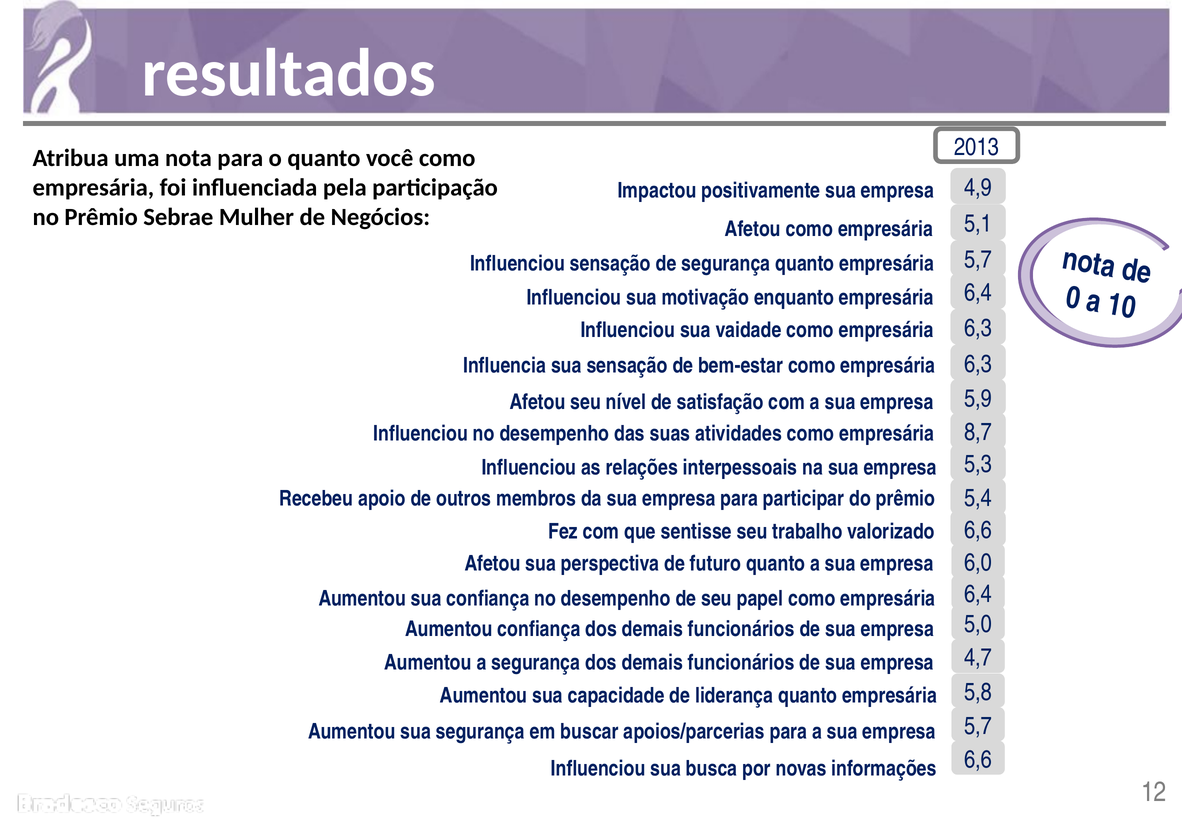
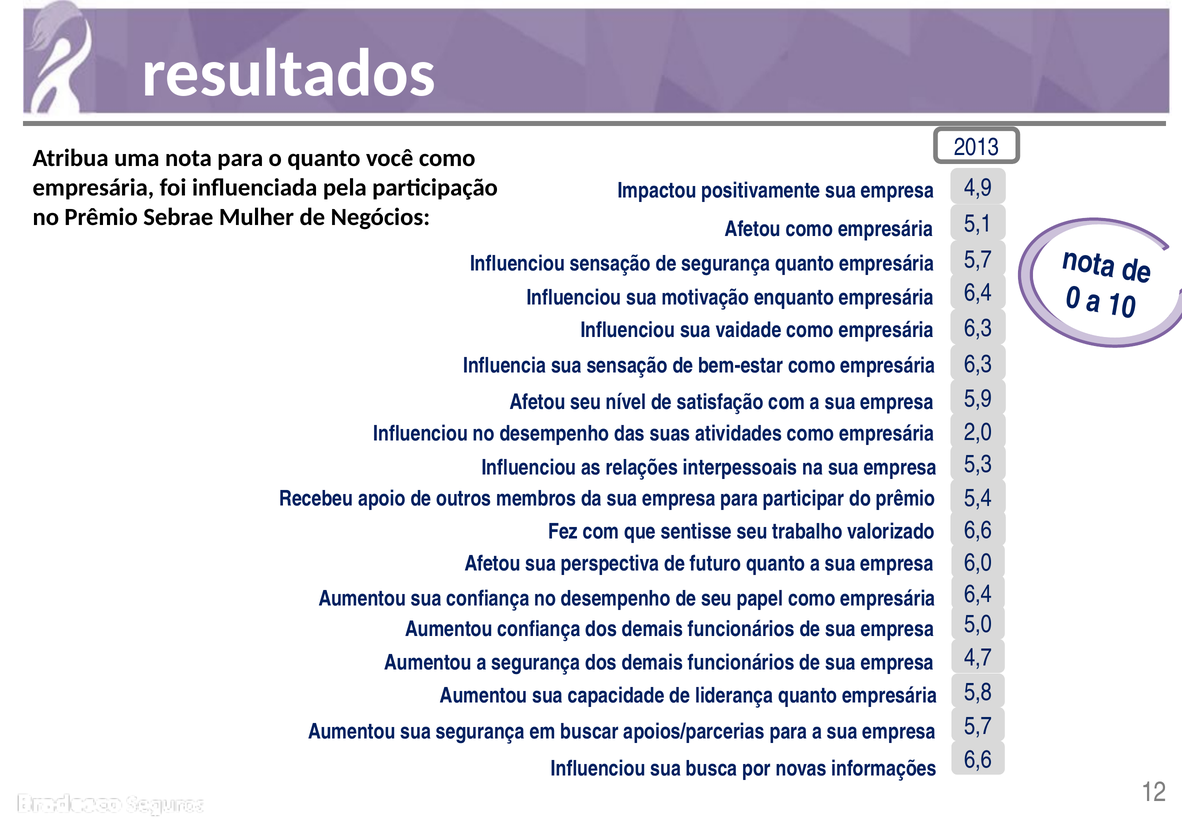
8,7: 8,7 -> 2,0 (978, 432)
